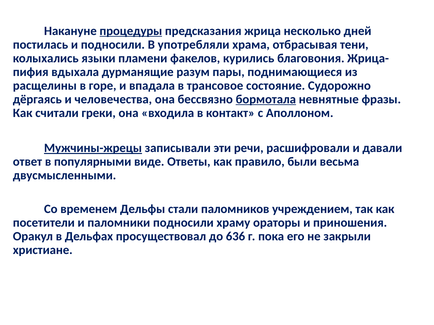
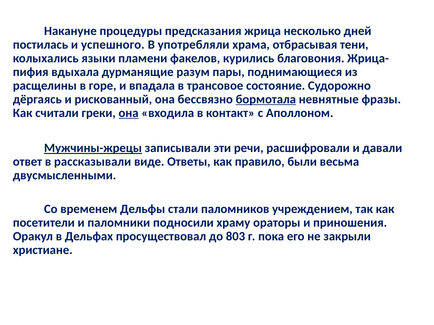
процедуры underline: present -> none (131, 31)
и подносили: подносили -> успешного (113, 45)
человечества: человечества -> рискованный (113, 100)
она underline: none -> present (129, 113)
популярными: популярными -> рассказывали (93, 162)
636: 636 -> 803 (236, 237)
